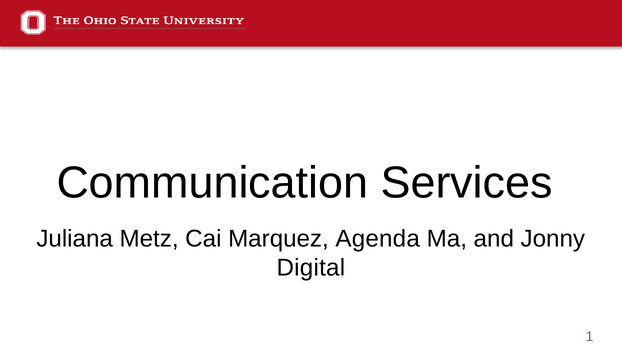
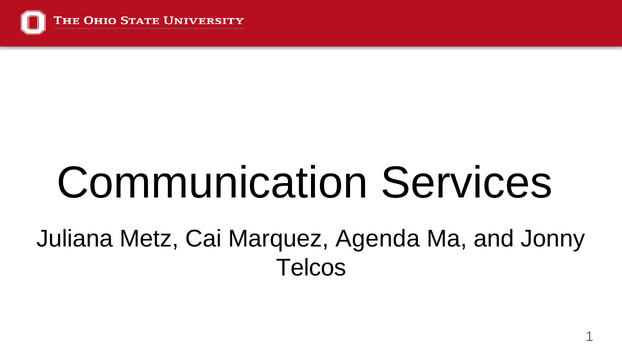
Digital: Digital -> Telcos (311, 268)
